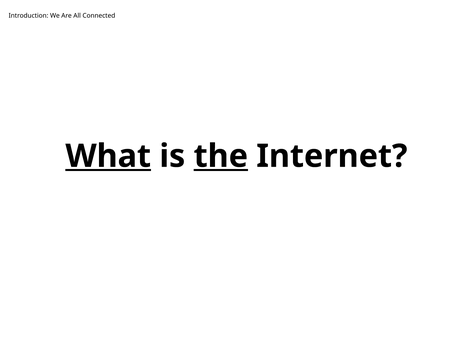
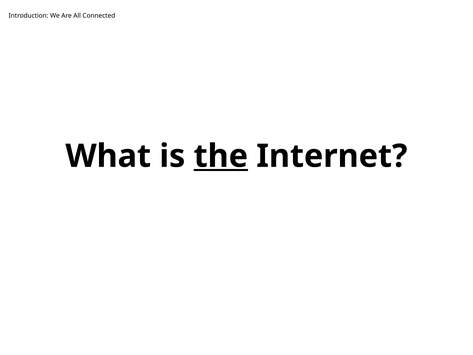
What underline: present -> none (108, 156)
